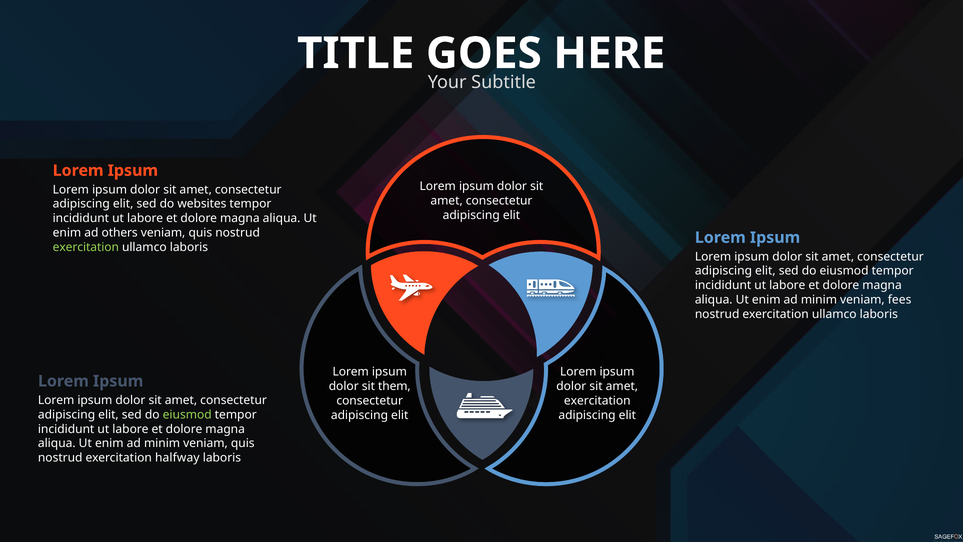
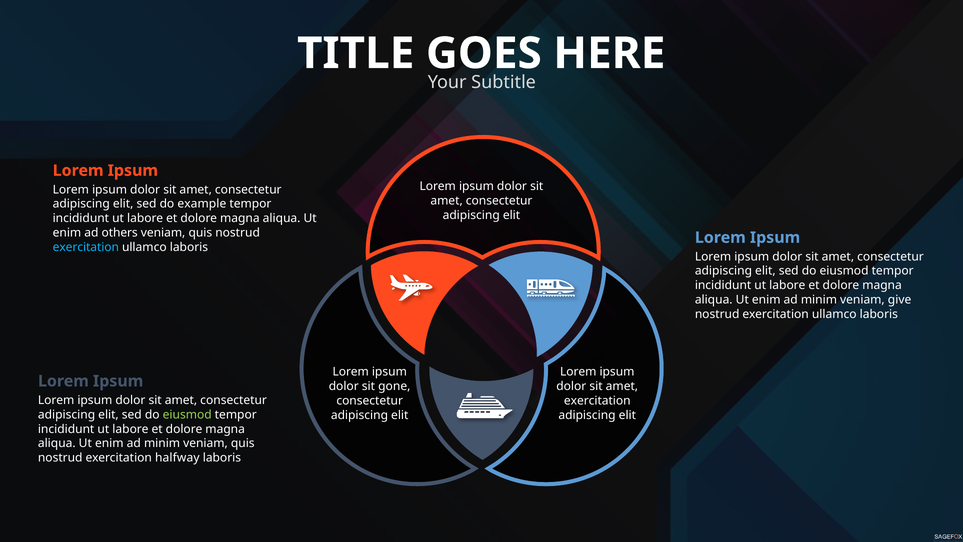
websites: websites -> example (202, 204)
exercitation colour: light green -> light blue (86, 247)
fees: fees -> give (900, 300)
them: them -> gone (394, 386)
